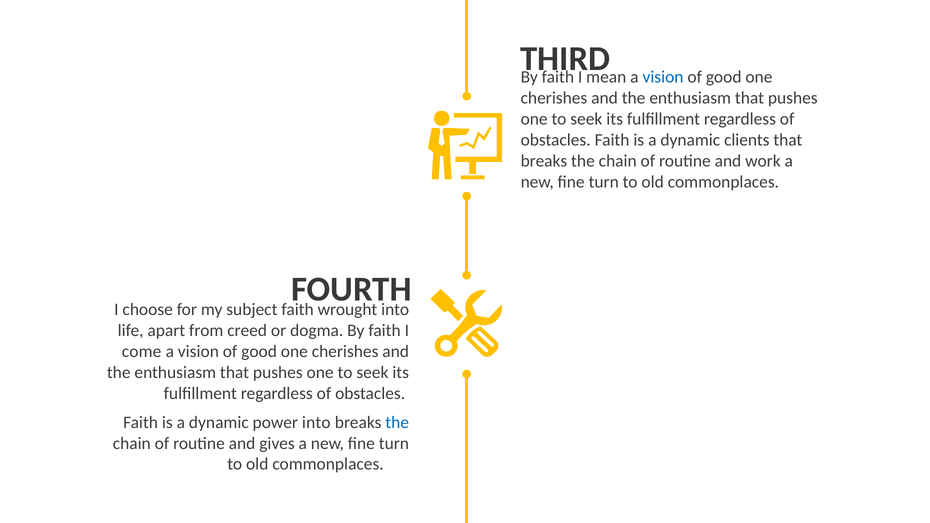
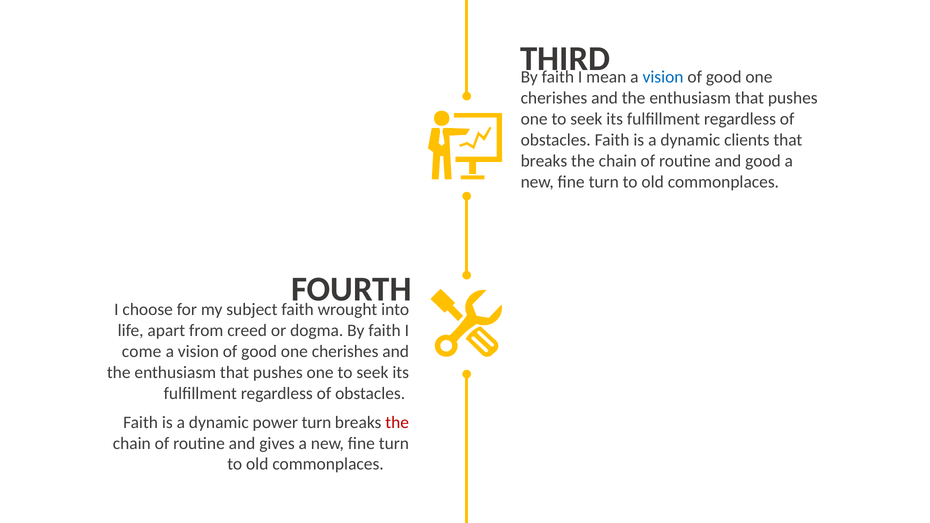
and work: work -> good (763, 161)
power into: into -> turn (317, 422)
the colour: blue -> red (397, 422)
